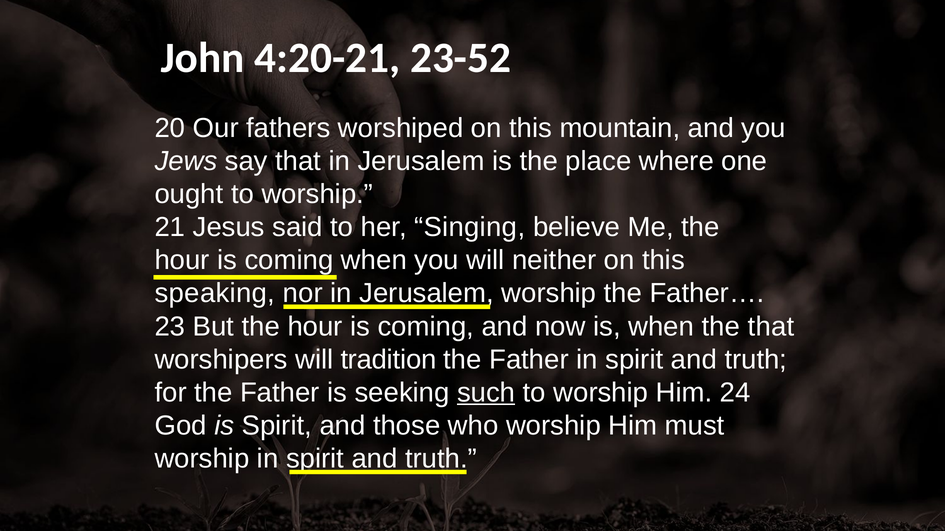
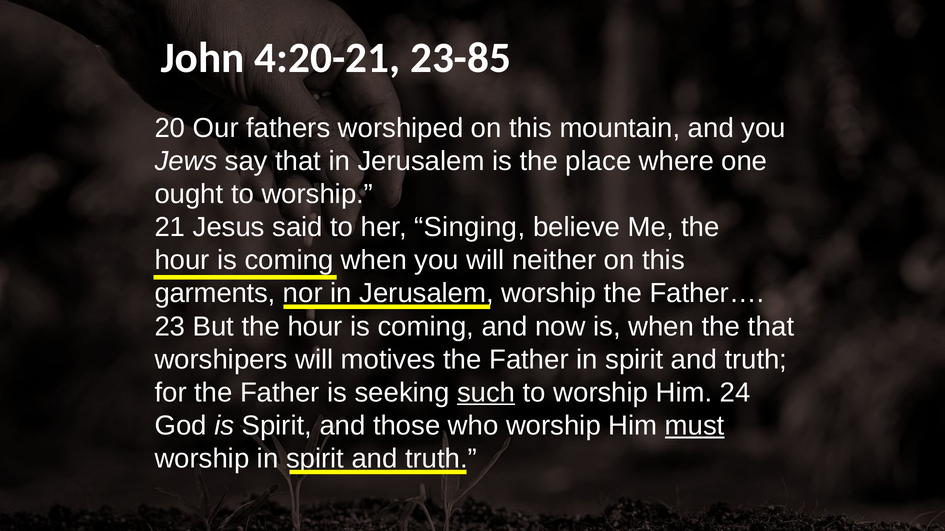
23-52: 23-52 -> 23-85 (461, 58)
speaking: speaking -> garments (215, 294)
tradition: tradition -> motives (388, 360)
must underline: none -> present (695, 426)
